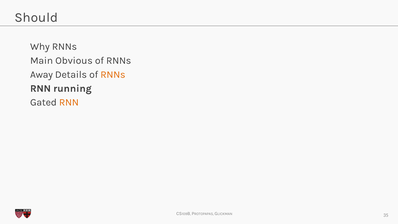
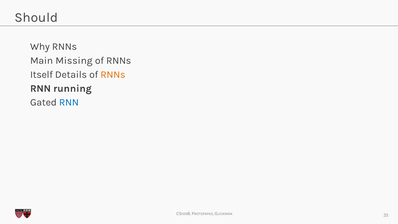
Obvious: Obvious -> Missing (74, 61)
Away: Away -> Itself (41, 74)
RNN colour: orange -> blue (69, 102)
